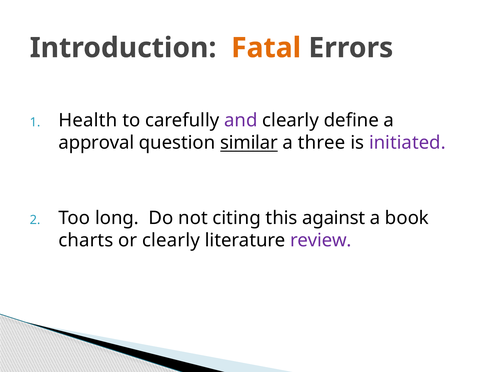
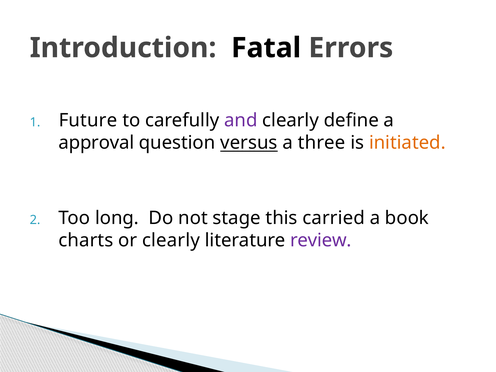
Fatal colour: orange -> black (266, 48)
Health: Health -> Future (88, 120)
similar: similar -> versus (249, 143)
initiated colour: purple -> orange (407, 143)
citing: citing -> stage (237, 218)
against: against -> carried (334, 218)
